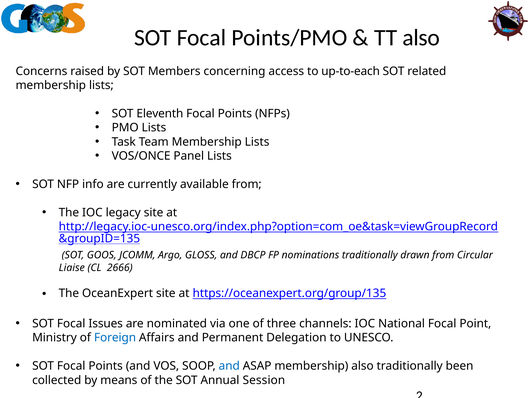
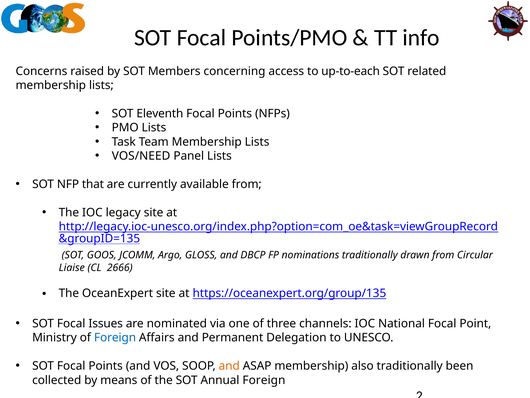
TT also: also -> info (421, 38)
VOS/ONCE: VOS/ONCE -> VOS/NEED (141, 156)
info: info -> that (93, 184)
and colour: blue -> orange (229, 366)
Annual Session: Session -> Foreign (264, 380)
